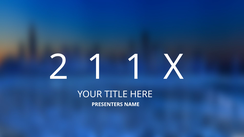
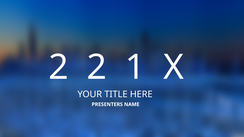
2 1: 1 -> 2 (97, 67)
